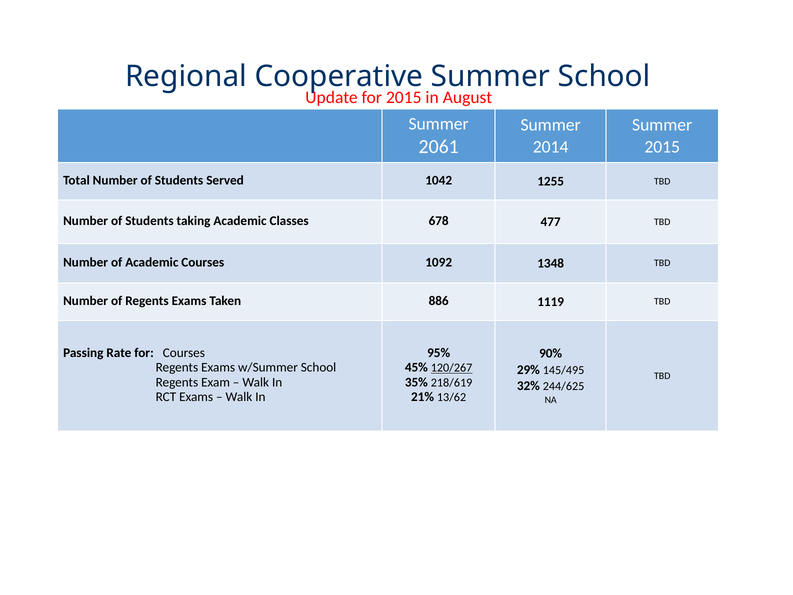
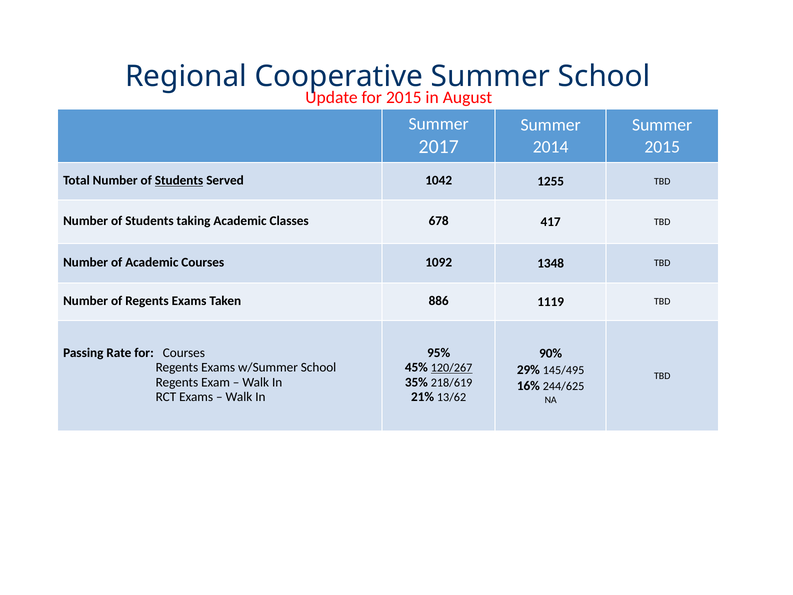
2061: 2061 -> 2017 (439, 147)
Students underline: none -> present (179, 181)
477: 477 -> 417 (551, 222)
32%: 32% -> 16% (528, 386)
